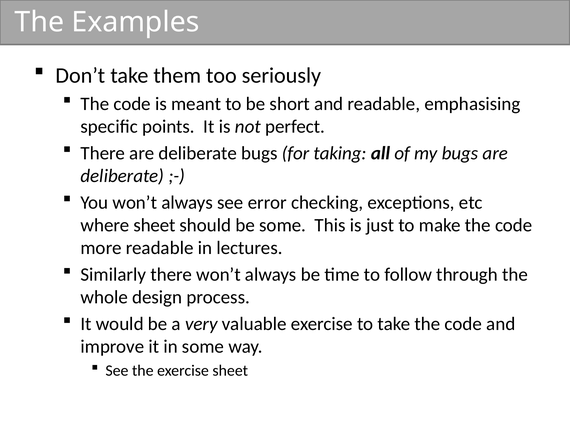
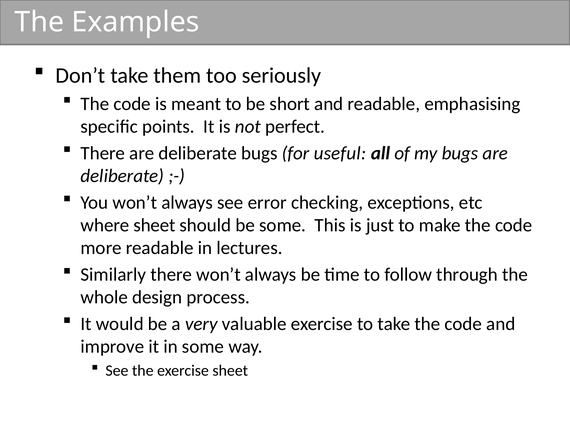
taking: taking -> useful (340, 153)
